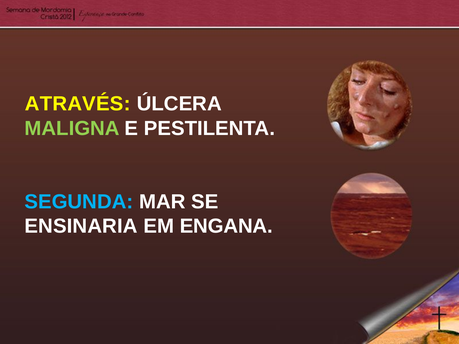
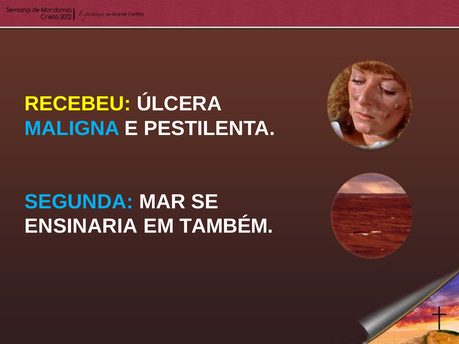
ATRAVÉS: ATRAVÉS -> RECEBEU (78, 104)
MALIGNA colour: light green -> light blue (72, 128)
ENGANA: ENGANA -> TAMBÉM (226, 226)
